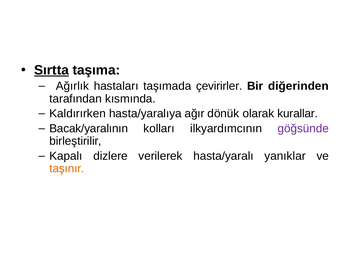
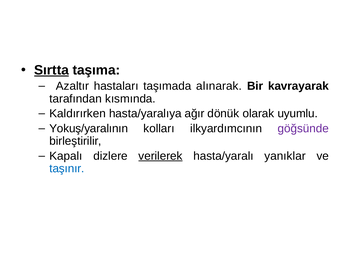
Ağırlık: Ağırlık -> Azaltır (72, 86)
çevirirler: çevirirler -> alınarak (219, 86)
diğerinden: diğerinden -> kavrayarak (298, 86)
kurallar: kurallar -> uyumlu (298, 114)
Bacak/yaralının: Bacak/yaralının -> Yokuş/yaralının (89, 129)
verilerek underline: none -> present (160, 156)
taşınır colour: orange -> blue (67, 169)
